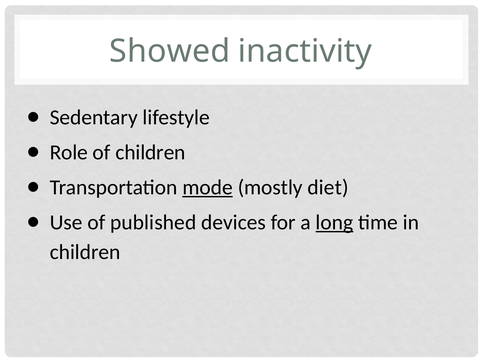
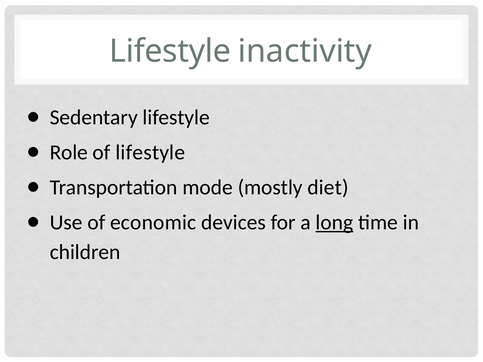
Showed: Showed -> Lifestyle (170, 51)
of children: children -> lifestyle (150, 153)
mode underline: present -> none (208, 188)
published: published -> economic (153, 223)
